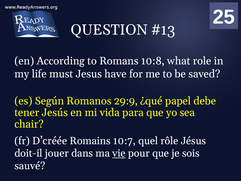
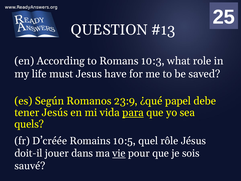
10:8: 10:8 -> 10:3 (153, 61)
29:9: 29:9 -> 23:9 (126, 101)
para underline: none -> present (133, 112)
chair: chair -> quels (29, 124)
10:7: 10:7 -> 10:5 (124, 141)
